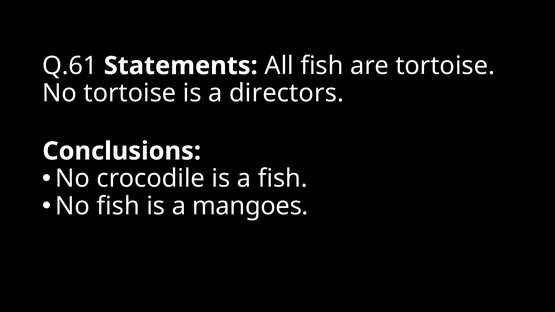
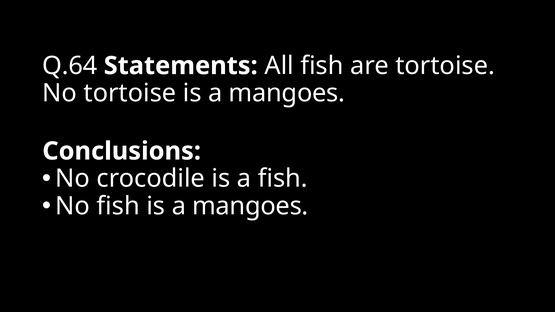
Q.61: Q.61 -> Q.64 (70, 66)
tortoise is a directors: directors -> mangoes (287, 93)
